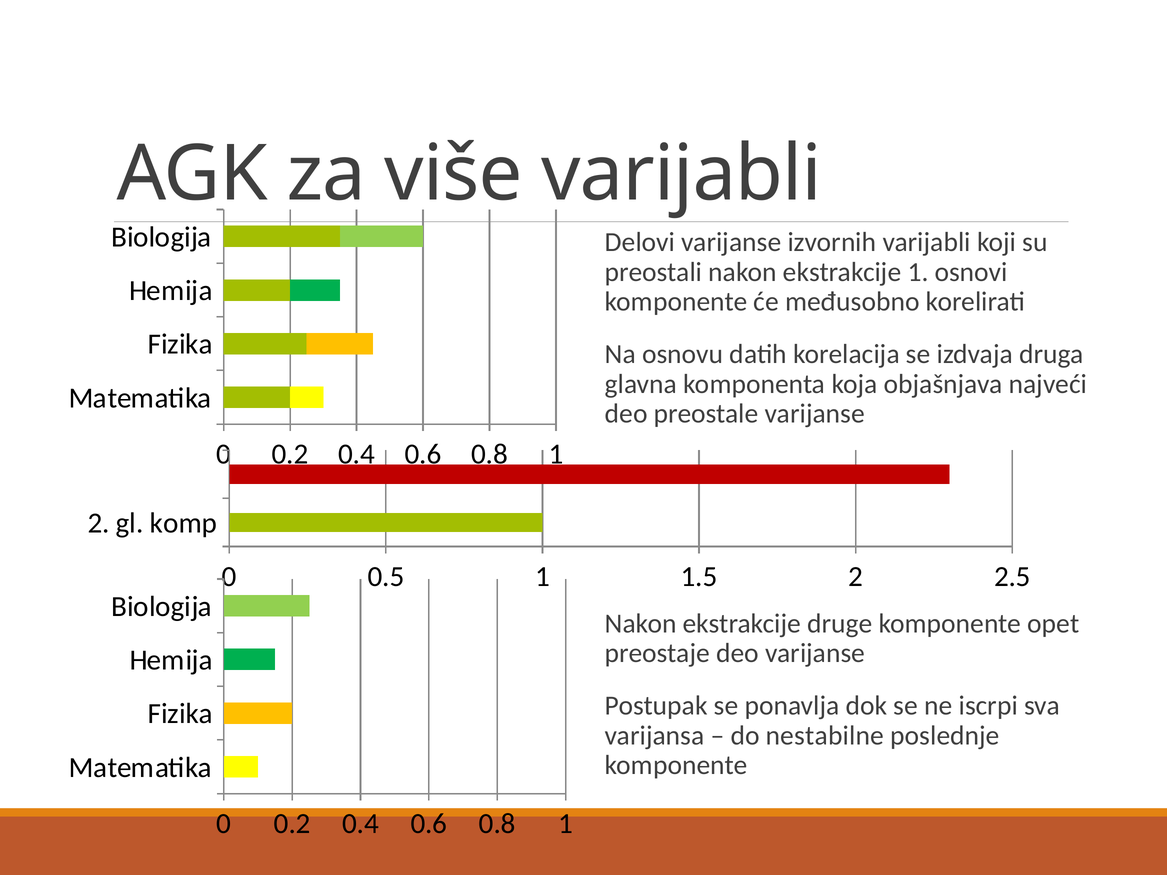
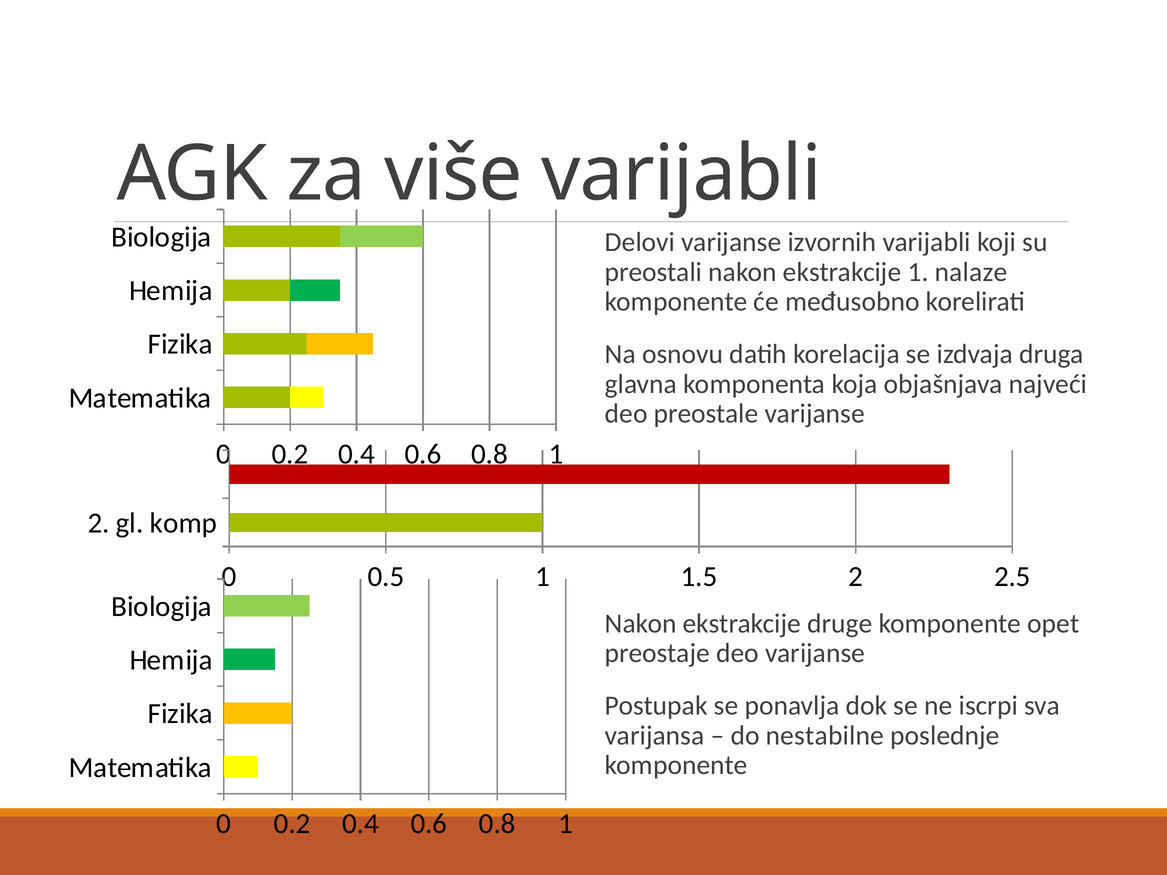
osnovi: osnovi -> nalaze (971, 272)
